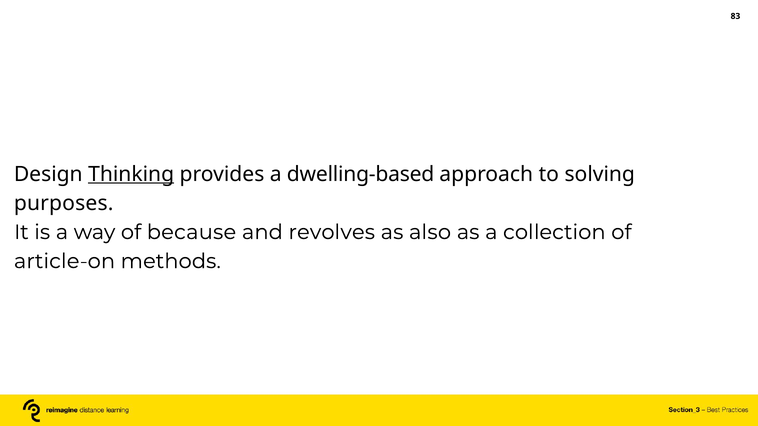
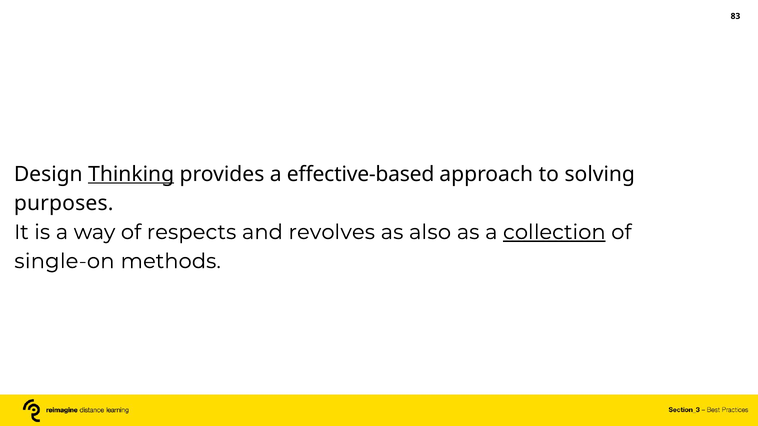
dwelling-based: dwelling-based -> effective-based (361, 174)
because: because -> respects (191, 232)
collection underline: none -> present (554, 232)
article-on: article-on -> single-on (64, 261)
